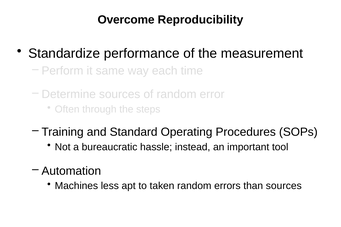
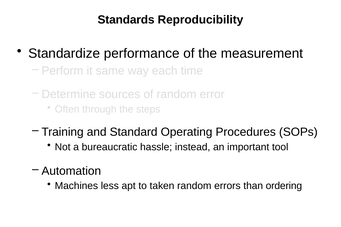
Overcome: Overcome -> Standards (126, 20)
than sources: sources -> ordering (284, 186)
